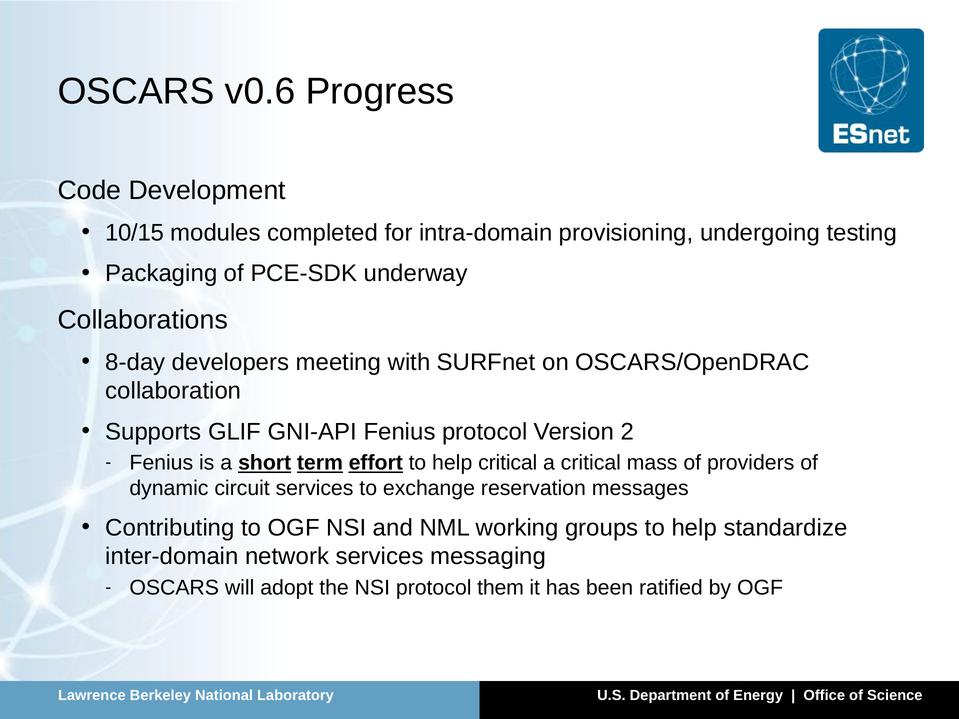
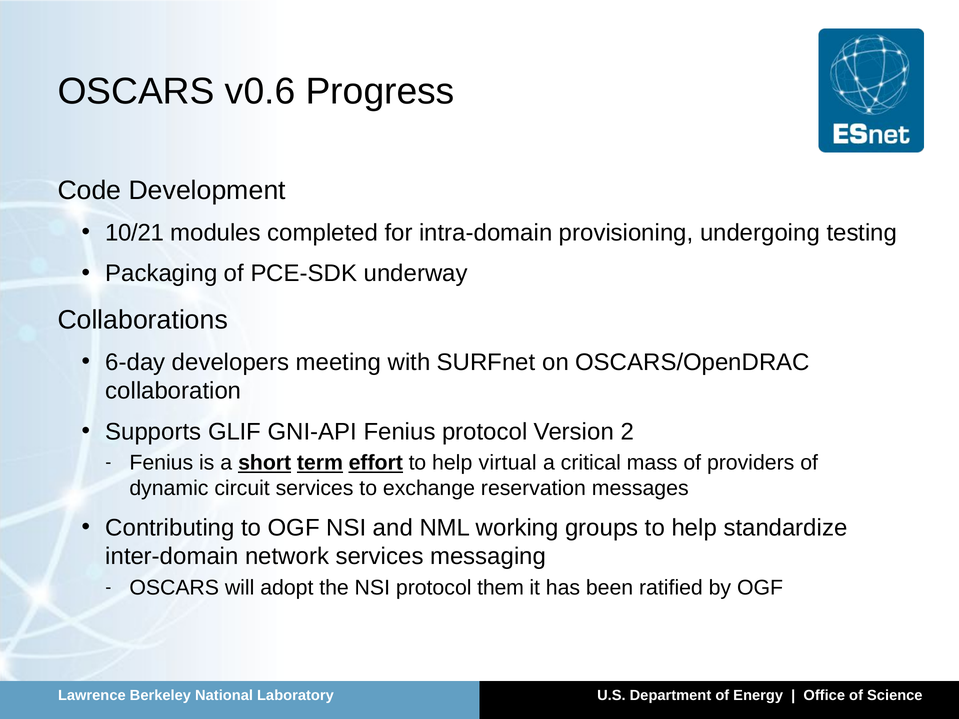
10/15: 10/15 -> 10/21 (135, 233)
8-day: 8-day -> 6-day (135, 362)
help critical: critical -> virtual (508, 463)
